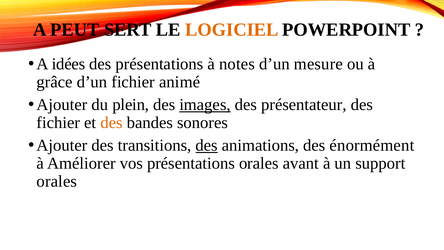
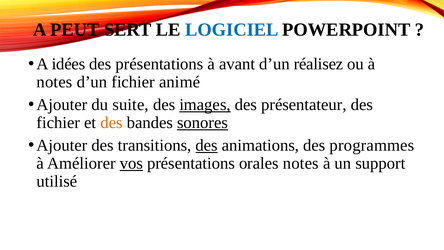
LOGICIEL colour: orange -> blue (232, 30)
notes: notes -> avant (237, 64)
mesure: mesure -> réalisez (319, 64)
grâce: grâce -> notes (55, 82)
plein: plein -> suite (131, 105)
sonores underline: none -> present (203, 123)
énormément: énormément -> programmes (372, 145)
vos underline: none -> present (131, 163)
orales avant: avant -> notes (301, 163)
orales: orales -> utilisé (57, 181)
